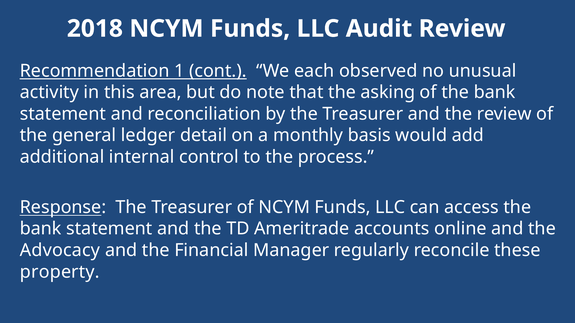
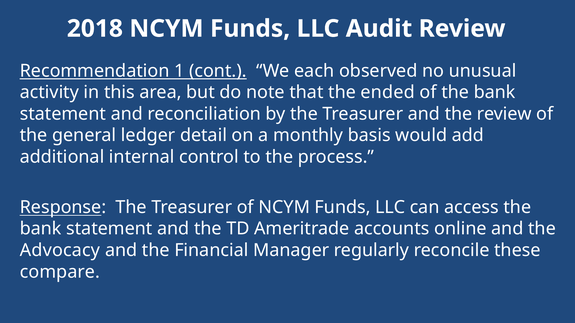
asking: asking -> ended (388, 92)
property: property -> compare (60, 272)
